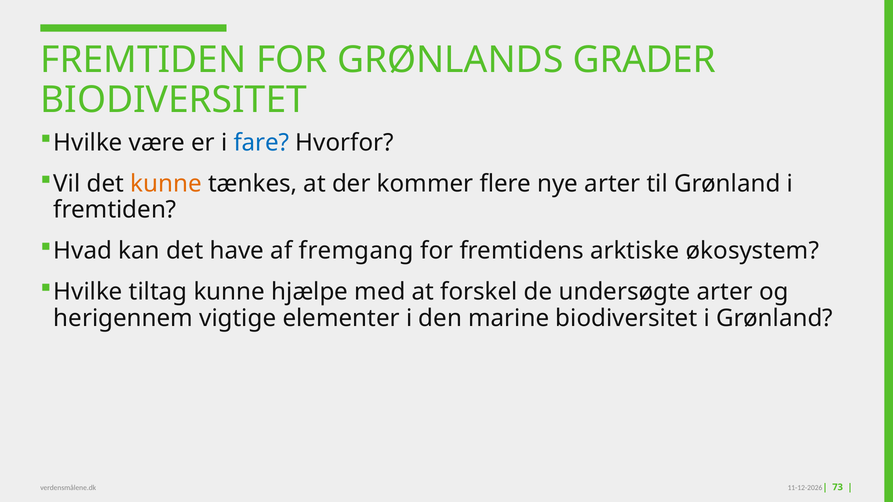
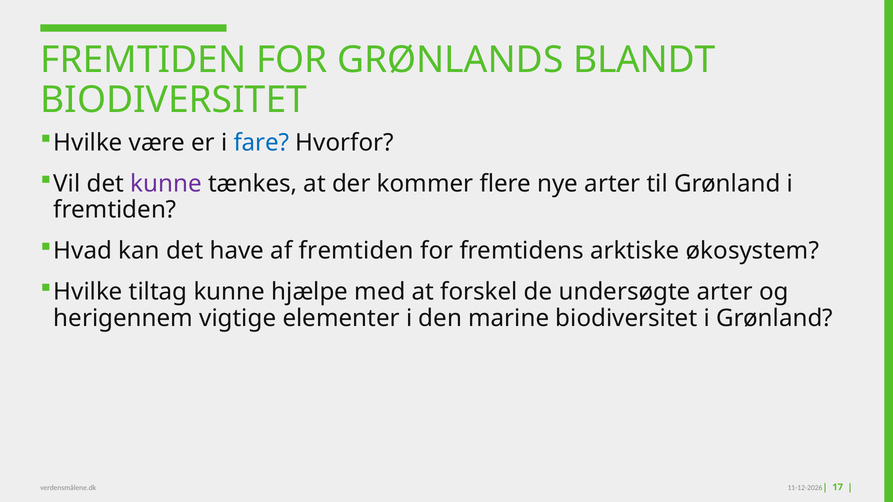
GRADER: GRADER -> BLANDT (644, 60)
kunne colour: orange -> purple (166, 184)
af fremgang: fremgang -> fremtiden (356, 251)
73: 73 -> 17 (838, 487)
